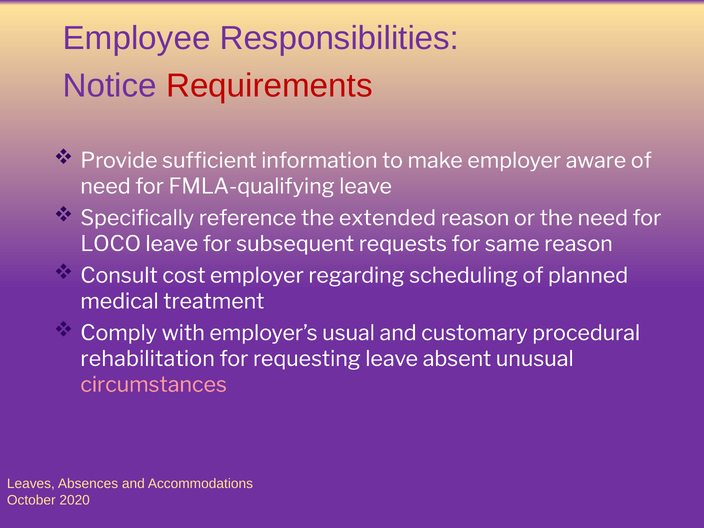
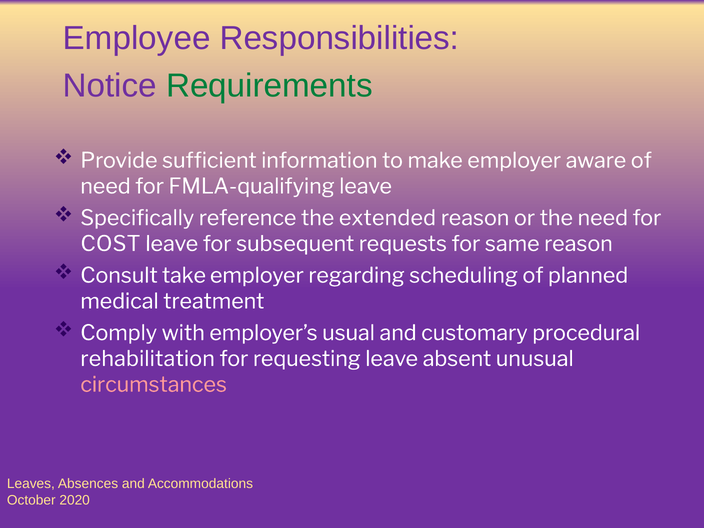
Requirements colour: red -> green (269, 86)
LOCO: LOCO -> COST (110, 244)
cost: cost -> take (184, 276)
